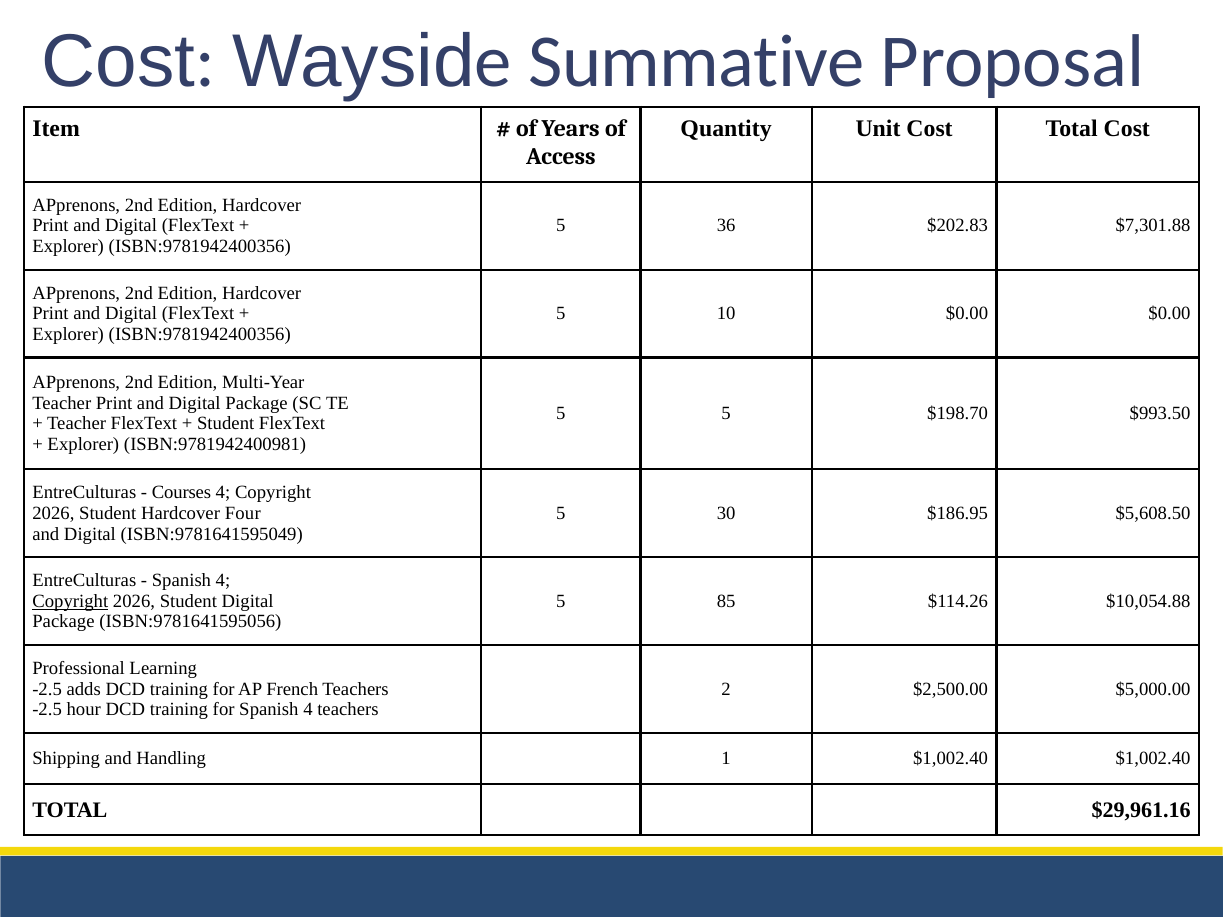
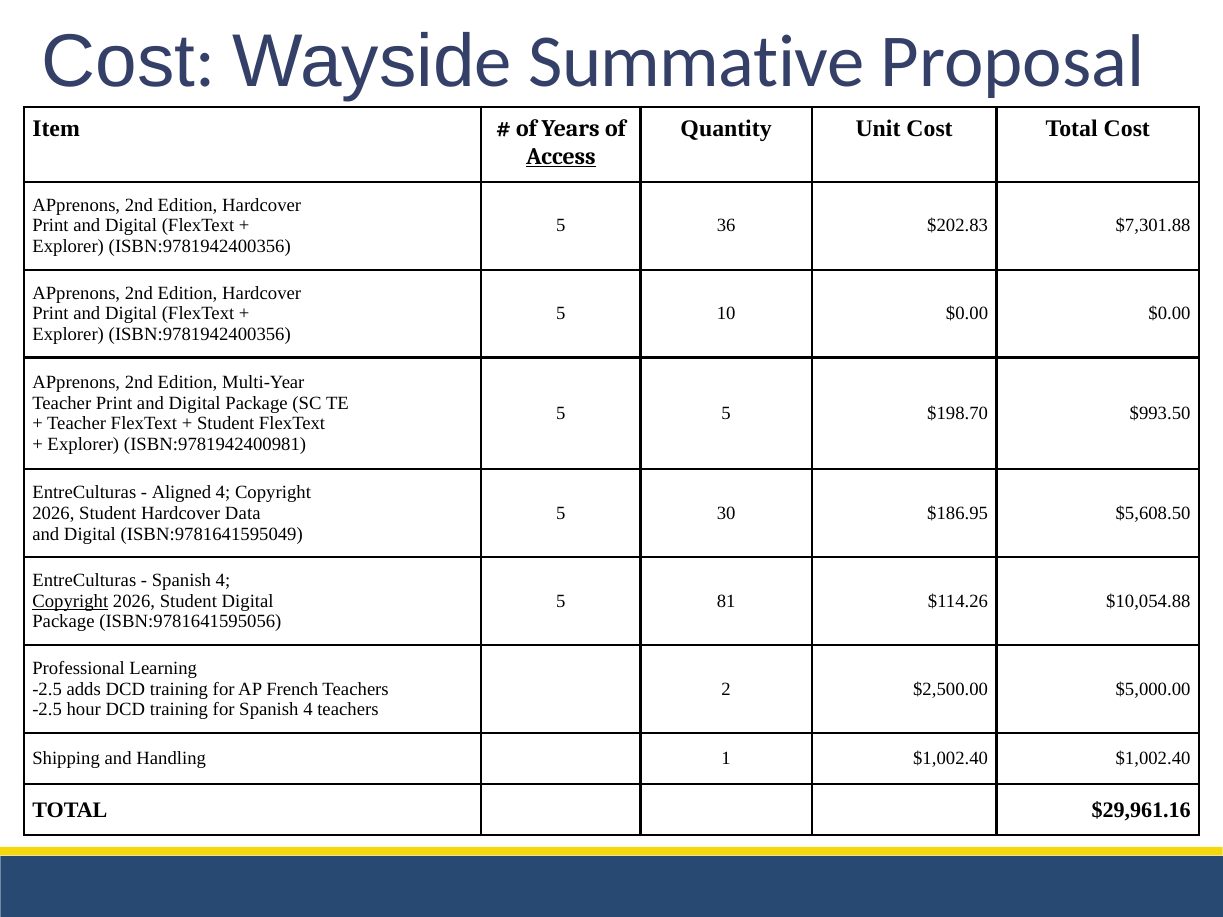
Access underline: none -> present (561, 156)
Courses: Courses -> Aligned (181, 492)
Four: Four -> Data (243, 513)
85: 85 -> 81 (726, 601)
